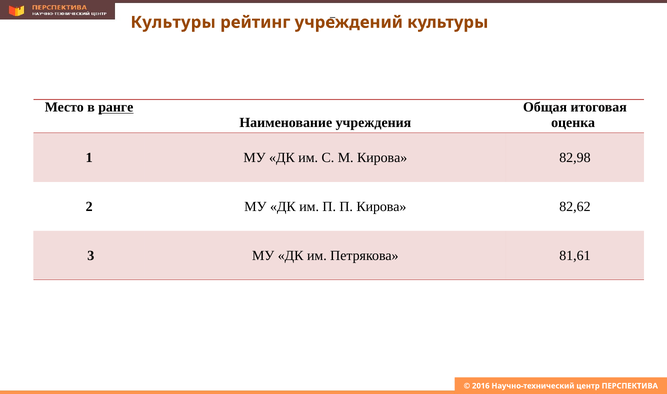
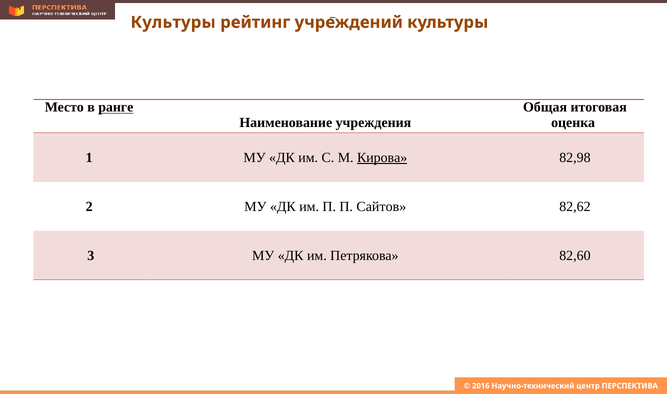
Кирова underline: none -> present (382, 158)
П Кирова: Кирова -> Сайтов (381, 207)
81,61: 81,61 -> 82,60 (575, 255)
